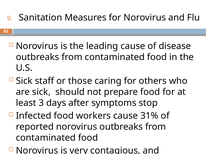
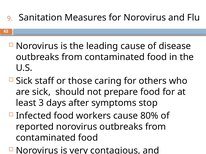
31%: 31% -> 80% (149, 116)
